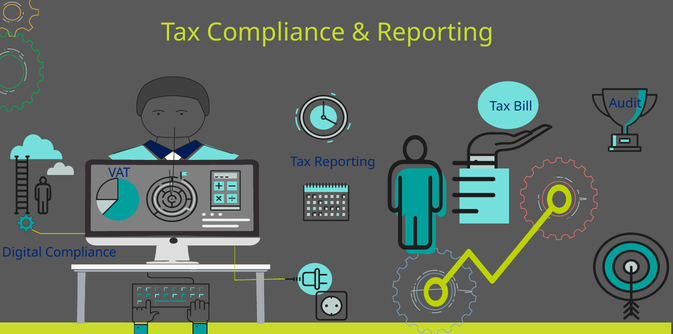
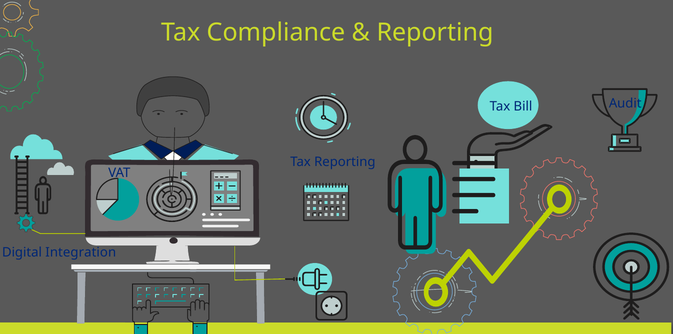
Digital Compliance: Compliance -> Integration (81, 252)
